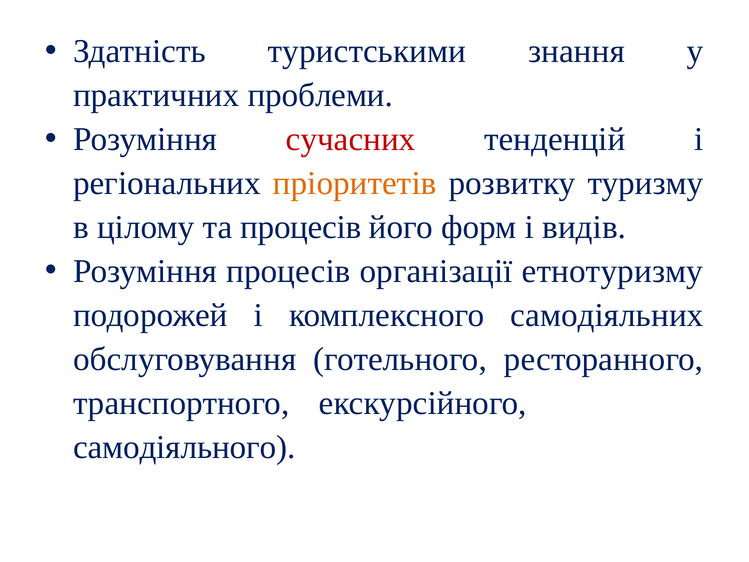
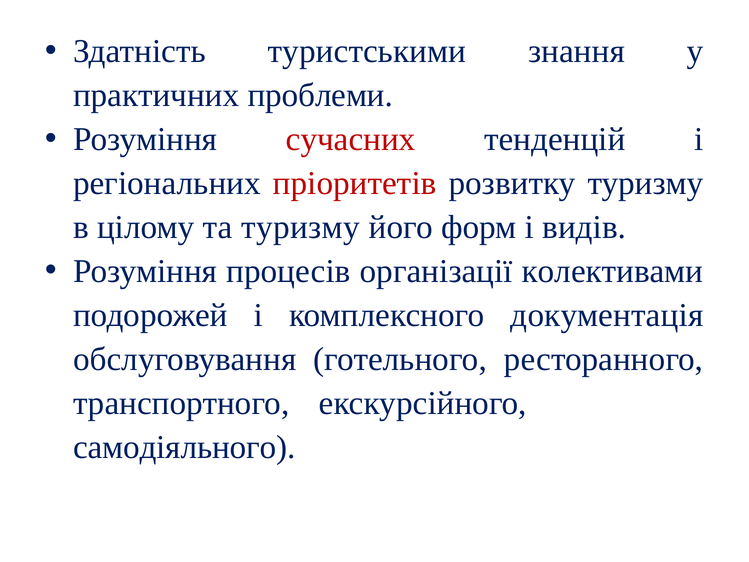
пріоритетів colour: orange -> red (355, 183)
та процесів: процесів -> туризму (300, 227)
етнотуризму: етнотуризму -> колективами (613, 271)
самодіяльних: самодіяльних -> документація (607, 315)
